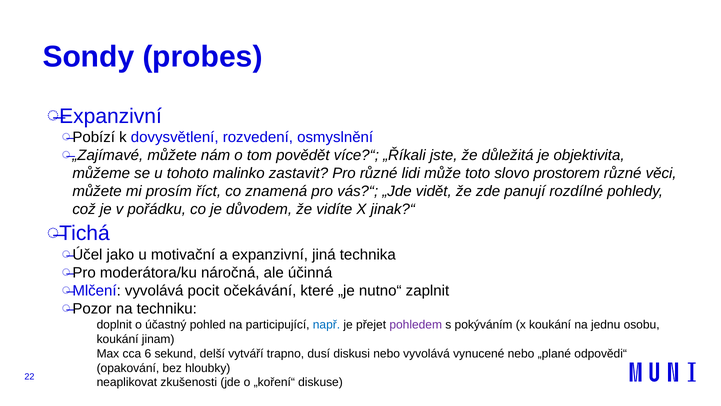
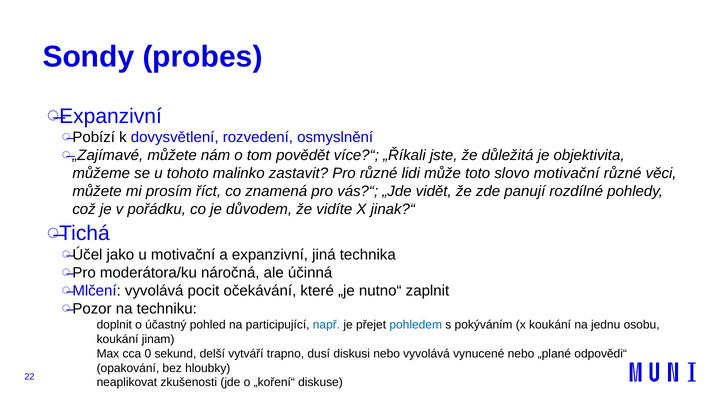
slovo prostorem: prostorem -> motivační (567, 173)
pohledem colour: purple -> blue (416, 324)
6: 6 -> 0 (148, 353)
